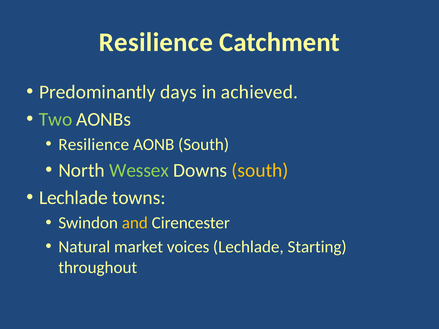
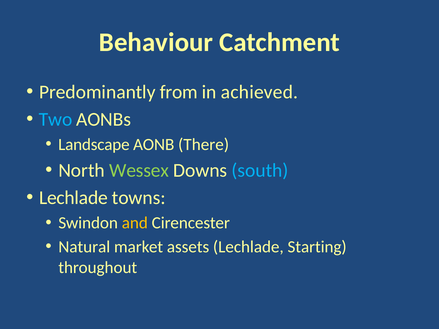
Resilience: Resilience -> Behaviour (156, 42)
days: days -> from (179, 92)
Two colour: light green -> light blue (56, 119)
Resilience: Resilience -> Landscape (94, 145)
AONB South: South -> There (204, 145)
south colour: yellow -> light blue (260, 171)
voices: voices -> assets (188, 247)
